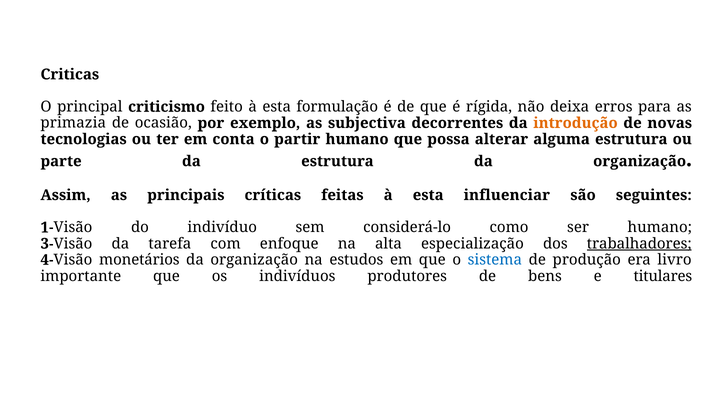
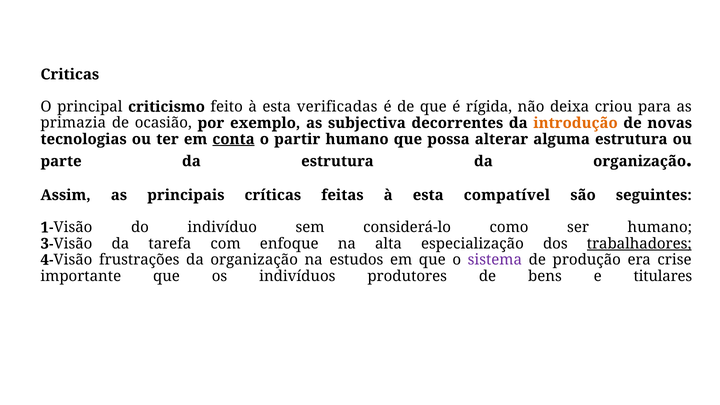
formulação: formulação -> verificadas (337, 107)
erros: erros -> criou (614, 107)
conta underline: none -> present (234, 139)
influenciar: influenciar -> compatível (507, 195)
monetários: monetários -> frustrações (139, 260)
sistema colour: blue -> purple (495, 260)
livro: livro -> crise (675, 260)
